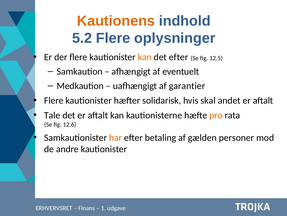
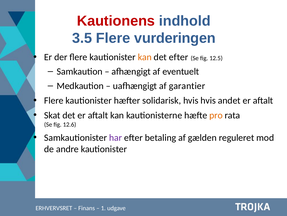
Kautionens colour: orange -> red (116, 21)
5.2: 5.2 -> 3.5 (82, 38)
oplysninger: oplysninger -> vurderingen (175, 38)
hvis skal: skal -> hvis (208, 100)
Tale: Tale -> Skat (52, 115)
har colour: orange -> purple (116, 137)
personer: personer -> reguleret (237, 137)
